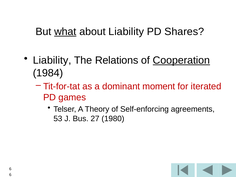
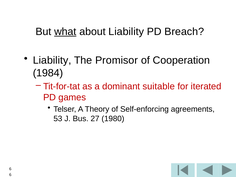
Shares: Shares -> Breach (184, 32)
Relations: Relations -> Promisor (117, 60)
Cooperation underline: present -> none (181, 60)
moment: moment -> suitable (159, 86)
